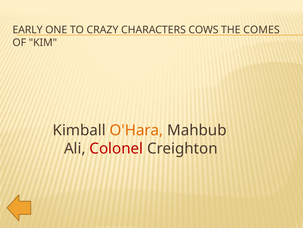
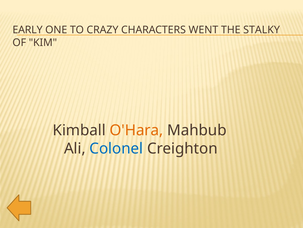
COWS: COWS -> WENT (203, 30)
COMES: COMES -> STALKY (262, 30)
Colonel colour: red -> blue (116, 148)
